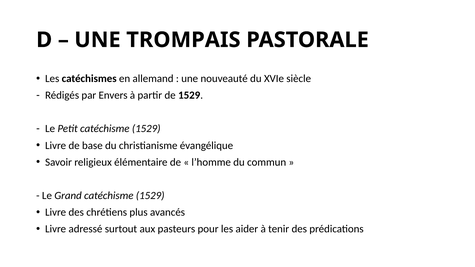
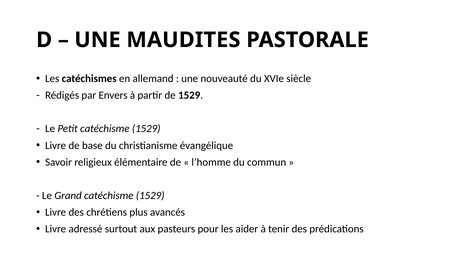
TROMPAIS: TROMPAIS -> MAUDITES (183, 40)
